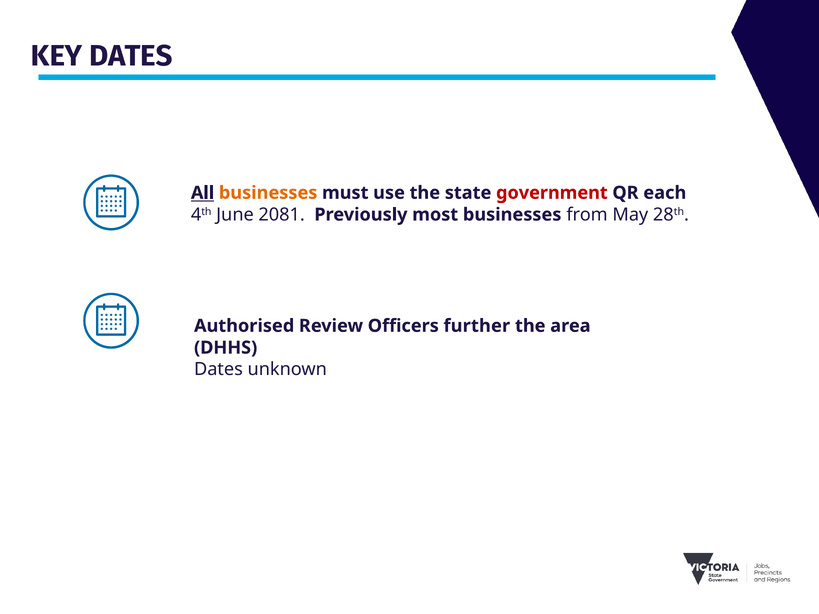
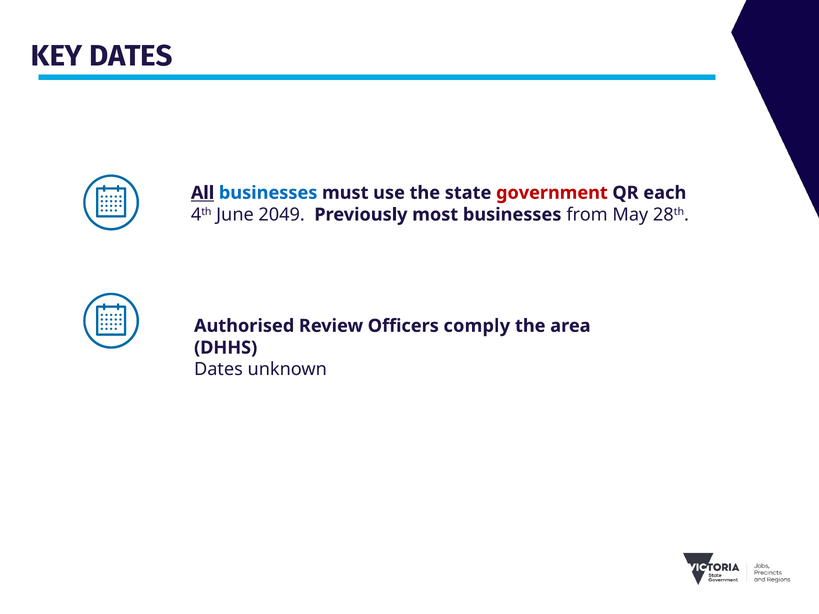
businesses colour: orange -> blue (268, 193)
2081: 2081 -> 2049 (282, 215)
further: further -> comply (477, 326)
